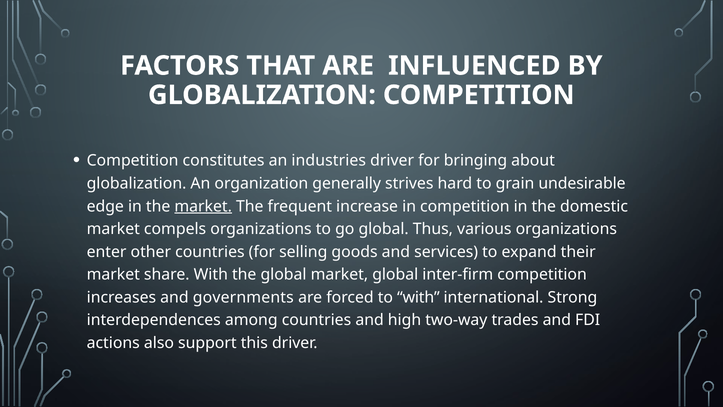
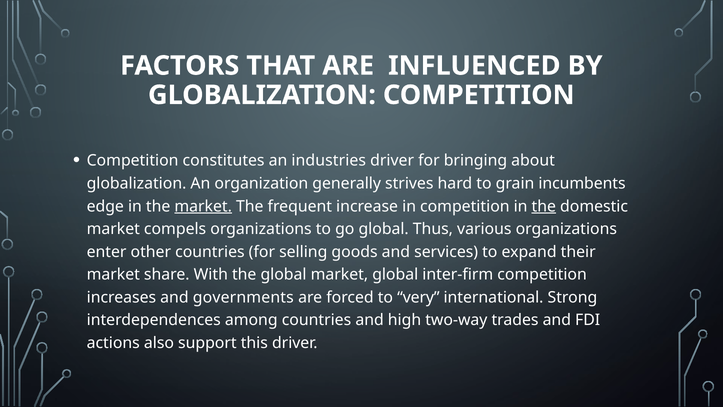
undesirable: undesirable -> incumbents (582, 183)
the underline: none -> present (544, 206)
to with: with -> very (418, 297)
